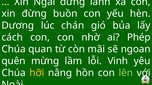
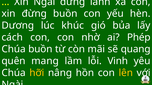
chán: chán -> khúc (73, 26)
Chúa quan: quan -> buồn (40, 49)
ngoan: ngoan -> quang (136, 49)
mừng: mừng -> mang (45, 61)
lên colour: light green -> yellow (126, 73)
